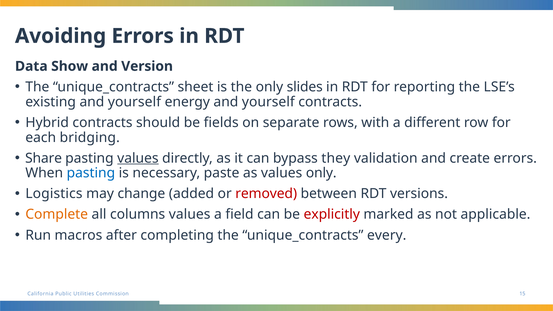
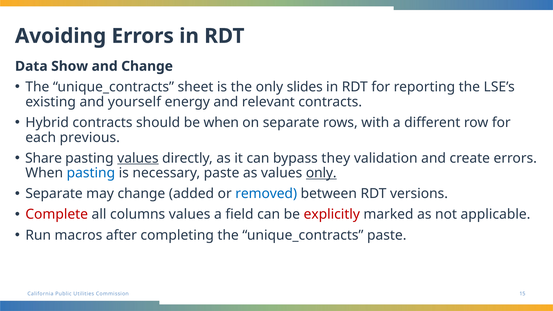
and Version: Version -> Change (147, 66)
energy and yourself: yourself -> relevant (268, 102)
be fields: fields -> when (221, 123)
bridging: bridging -> previous (90, 137)
only underline: none -> present (321, 173)
Logistics: Logistics -> Separate (54, 194)
removed colour: red -> blue (266, 194)
Complete colour: orange -> red (57, 214)
unique_contracts every: every -> paste (387, 235)
